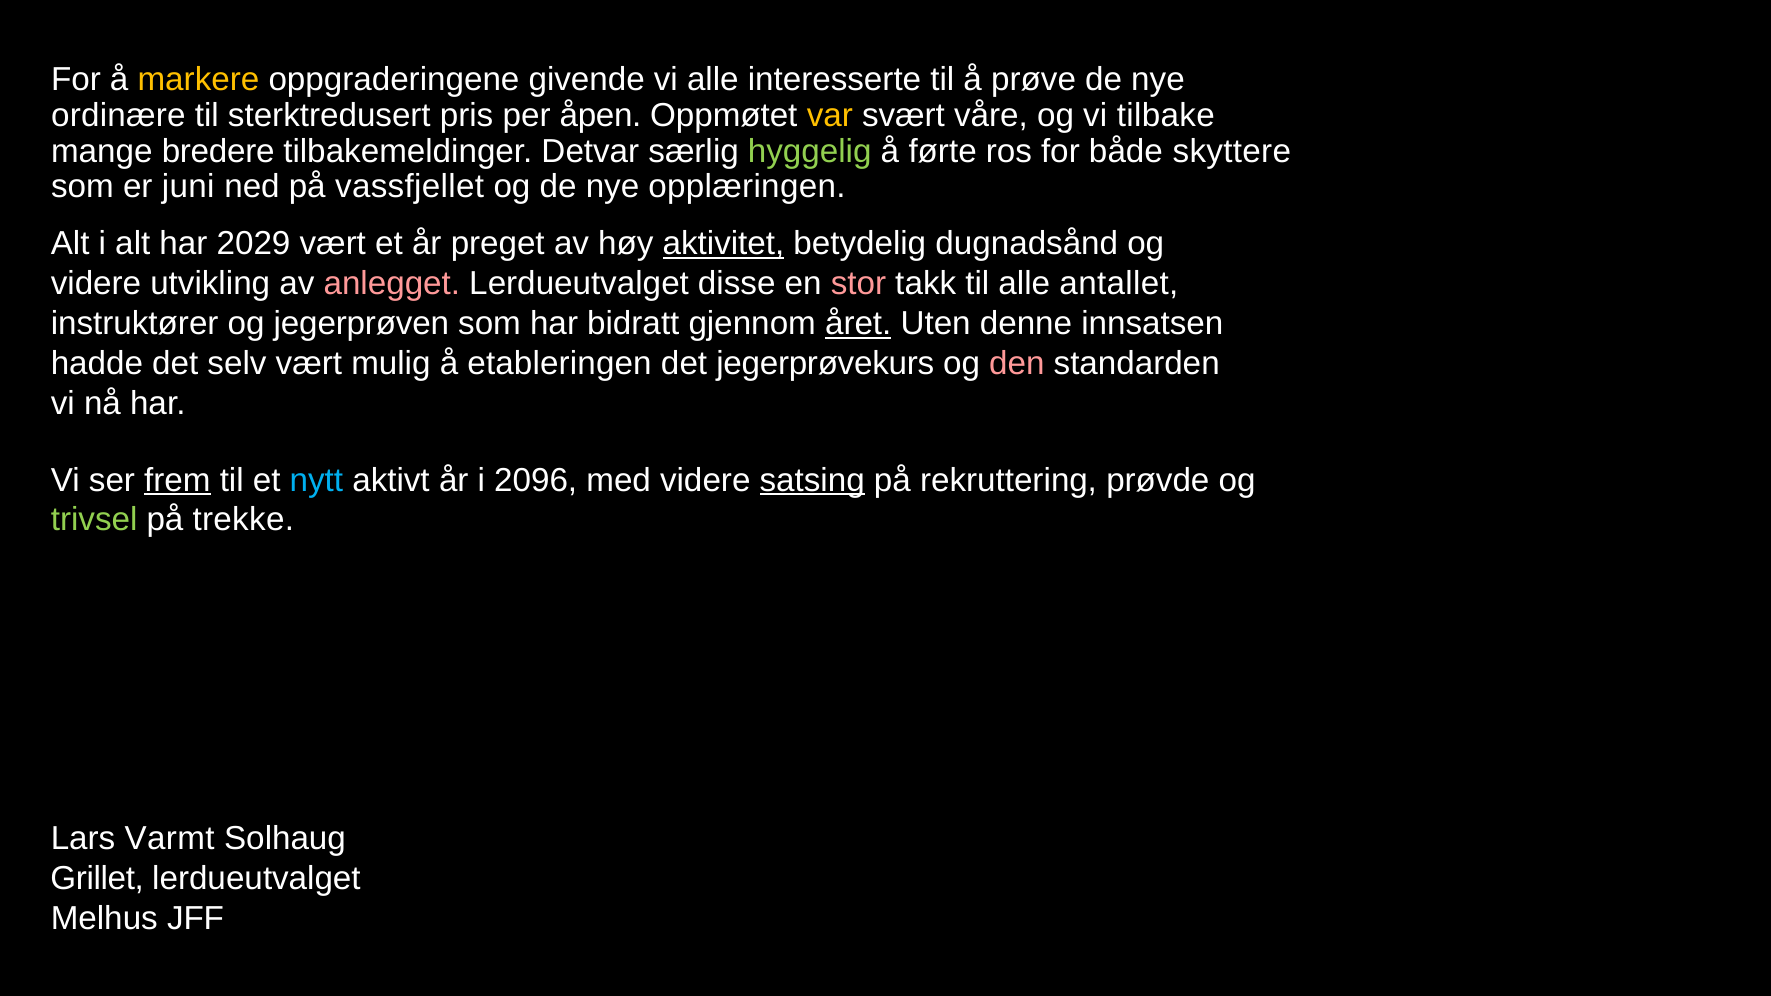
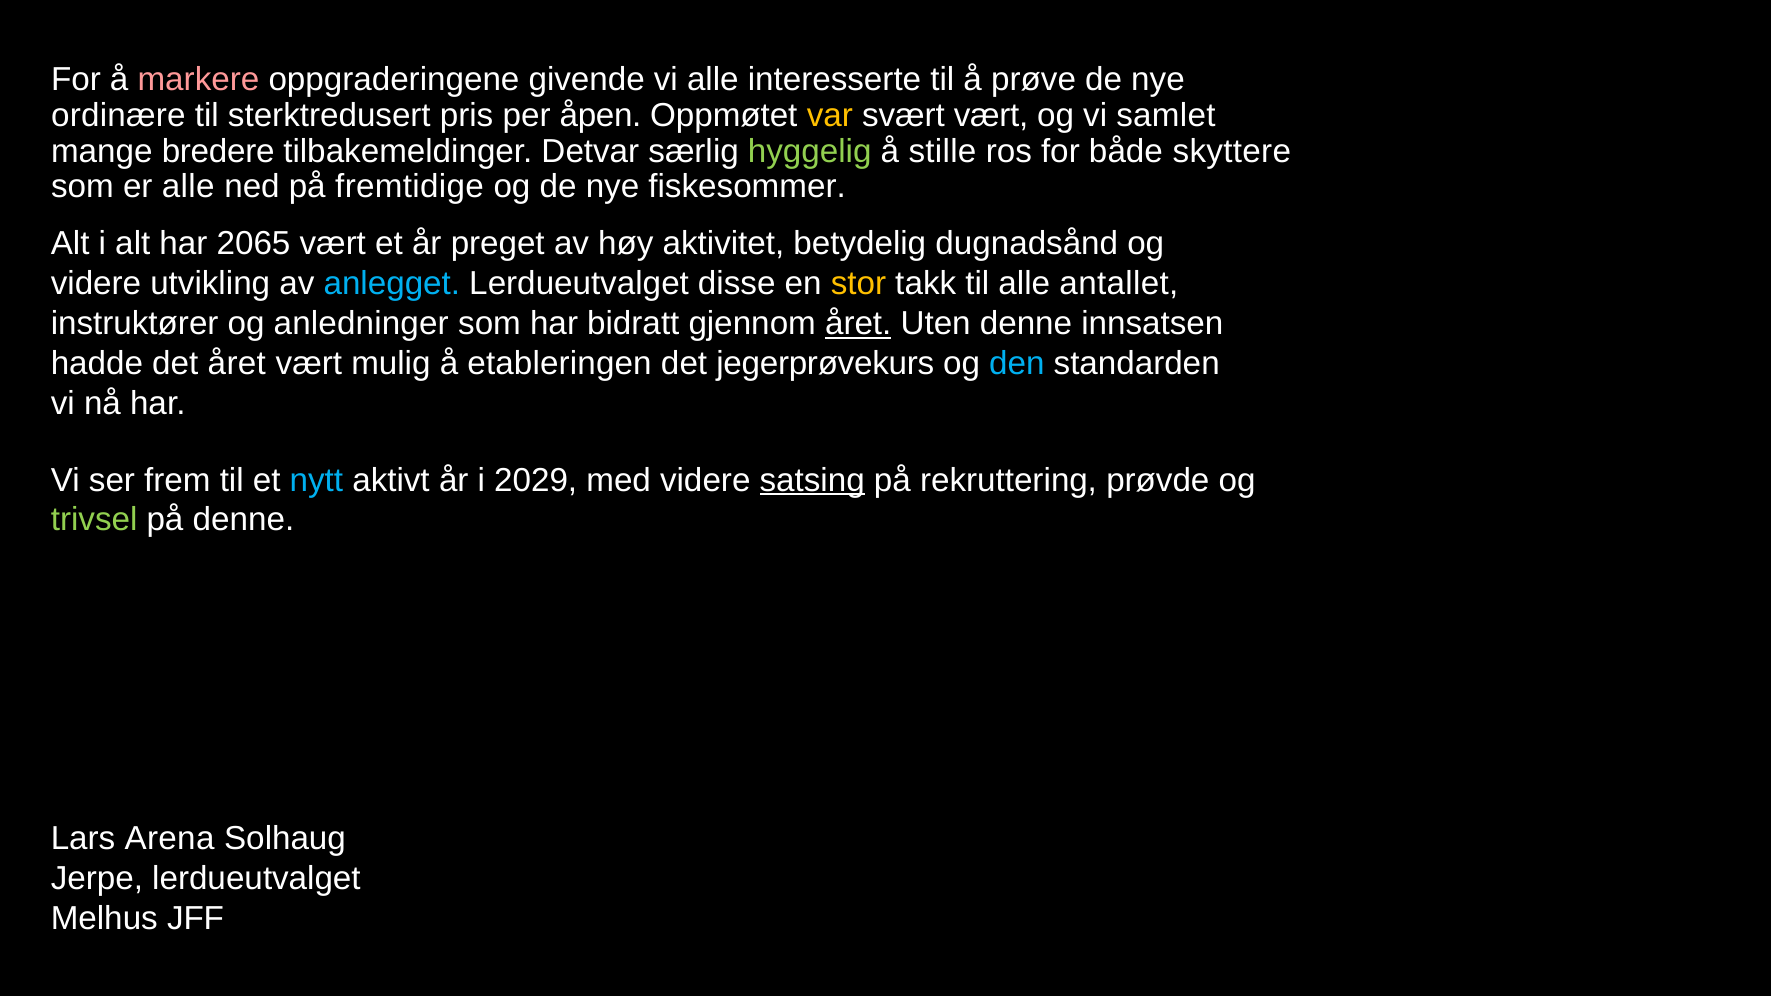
markere colour: yellow -> pink (198, 79)
svært våre: våre -> vært (991, 115)
tilbake: tilbake -> samlet (1166, 115)
førte: førte -> stille (942, 151)
er juni: juni -> alle (188, 187)
vassfjellet: vassfjellet -> fremtidige (410, 187)
opplæringen: opplæringen -> fiskesommer (747, 187)
2029: 2029 -> 2065 (254, 244)
aktivitet underline: present -> none (723, 244)
anlegget colour: pink -> light blue (392, 284)
stor colour: pink -> yellow (859, 284)
jegerprøven: jegerprøven -> anledninger (361, 324)
det selv: selv -> året (237, 363)
den colour: pink -> light blue (1017, 363)
frem underline: present -> none (177, 480)
2096: 2096 -> 2029 (536, 480)
på trekke: trekke -> denne (243, 520)
Varmt: Varmt -> Arena (170, 839)
Grillet: Grillet -> Jerpe (97, 879)
